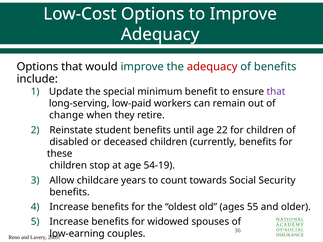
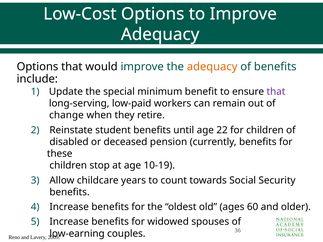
adequacy colour: red -> orange (212, 67)
deceased children: children -> pension (169, 142)
54-19: 54-19 -> 10-19 (159, 166)
55: 55 -> 60 (253, 207)
